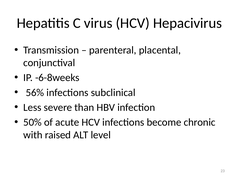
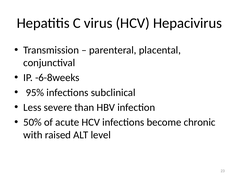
56%: 56% -> 95% (35, 93)
